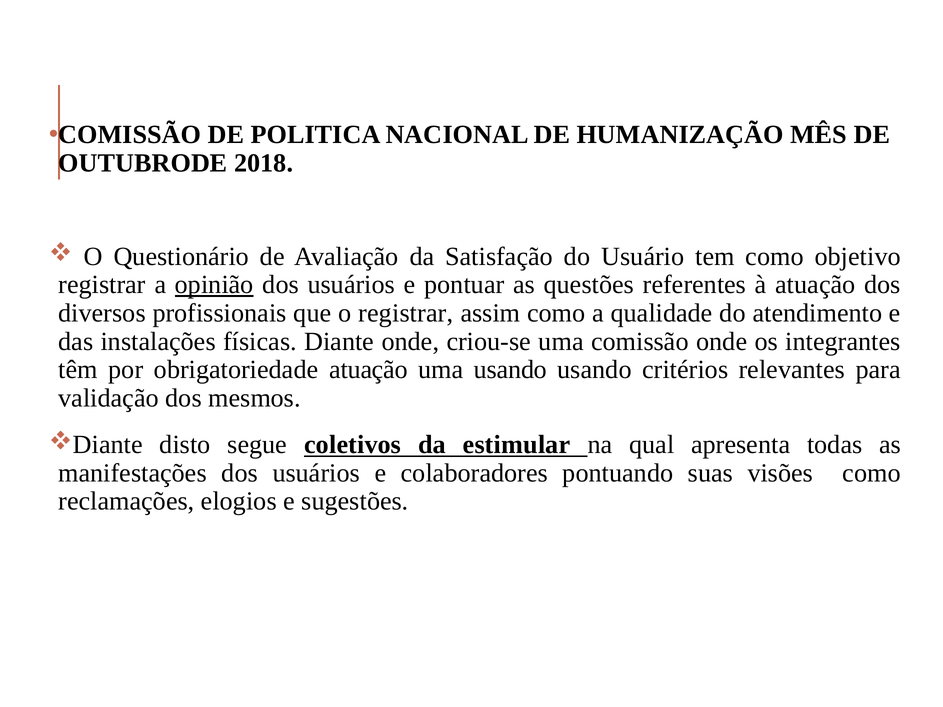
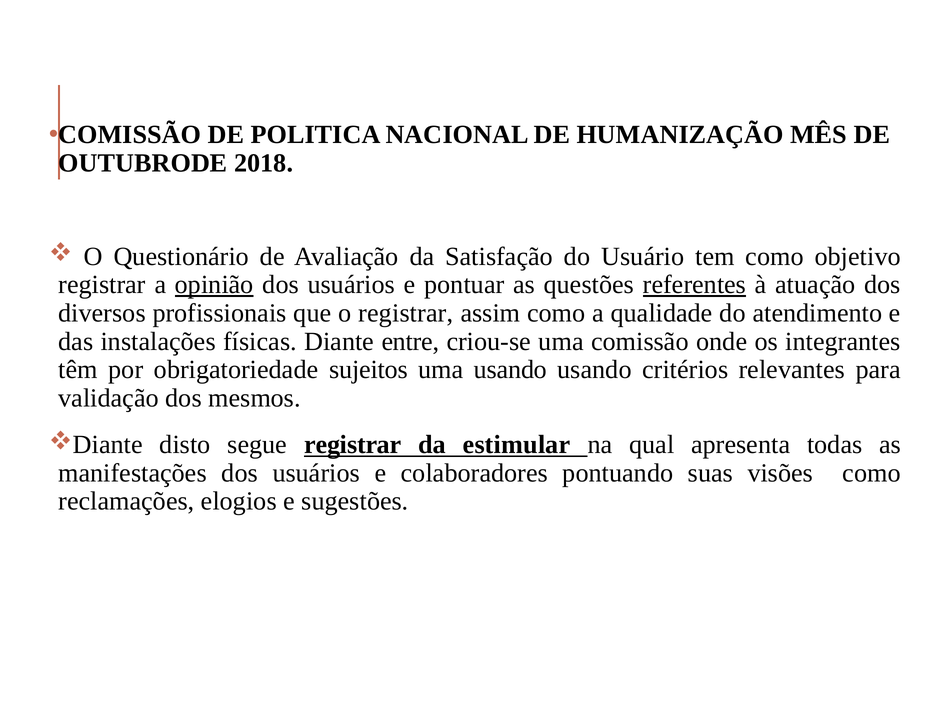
referentes underline: none -> present (694, 285)
Diante onde: onde -> entre (410, 342)
obrigatoriedade atuação: atuação -> sujeitos (368, 370)
segue coletivos: coletivos -> registrar (353, 445)
